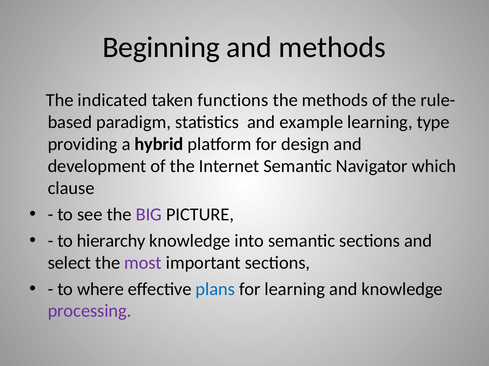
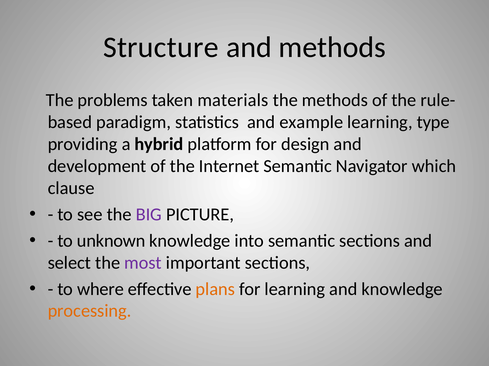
Beginning: Beginning -> Structure (161, 47)
indicated: indicated -> problems (113, 100)
functions: functions -> materials (233, 100)
hierarchy: hierarchy -> unknown (111, 241)
plans colour: blue -> orange (215, 290)
processing colour: purple -> orange (90, 312)
